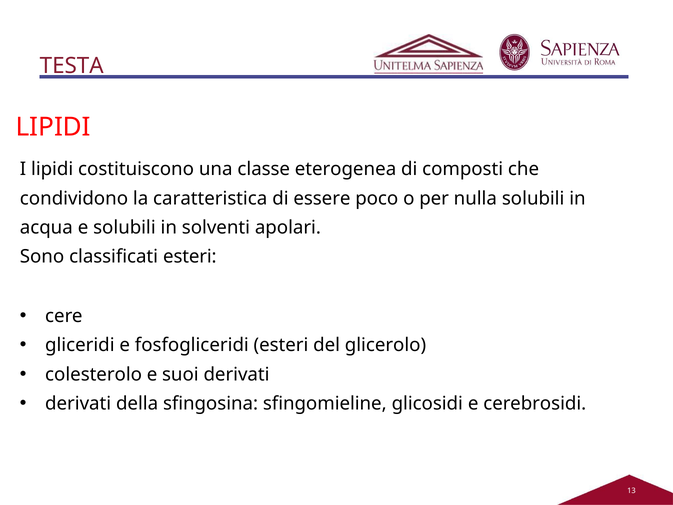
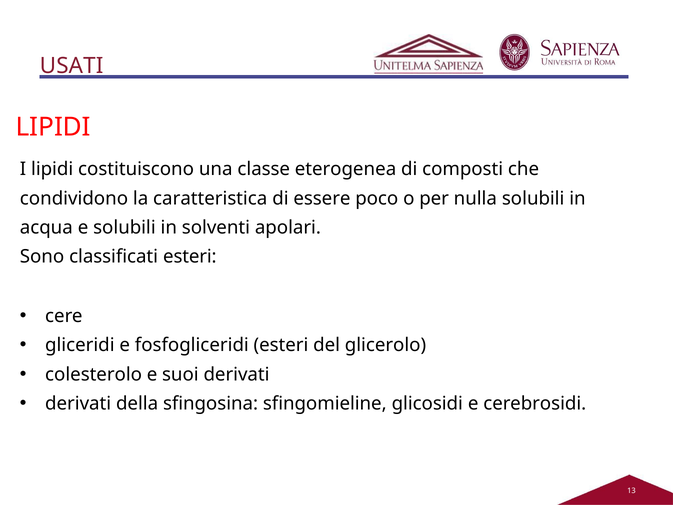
TESTA: TESTA -> USATI (72, 66)
